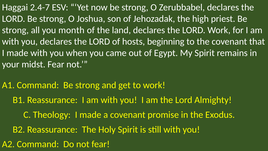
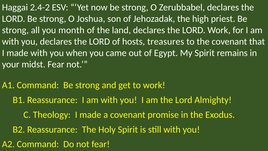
2.4-7: 2.4-7 -> 2.4-2 (40, 7)
beginning: beginning -> treasures (166, 42)
